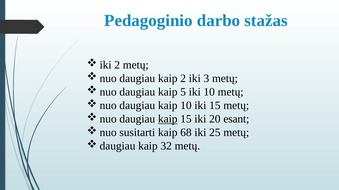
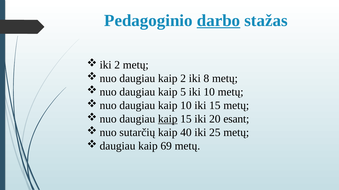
darbo underline: none -> present (219, 21)
3: 3 -> 8 (206, 79)
susitarti: susitarti -> sutarčių (137, 133)
68: 68 -> 40 (186, 133)
32: 32 -> 69 (166, 146)
